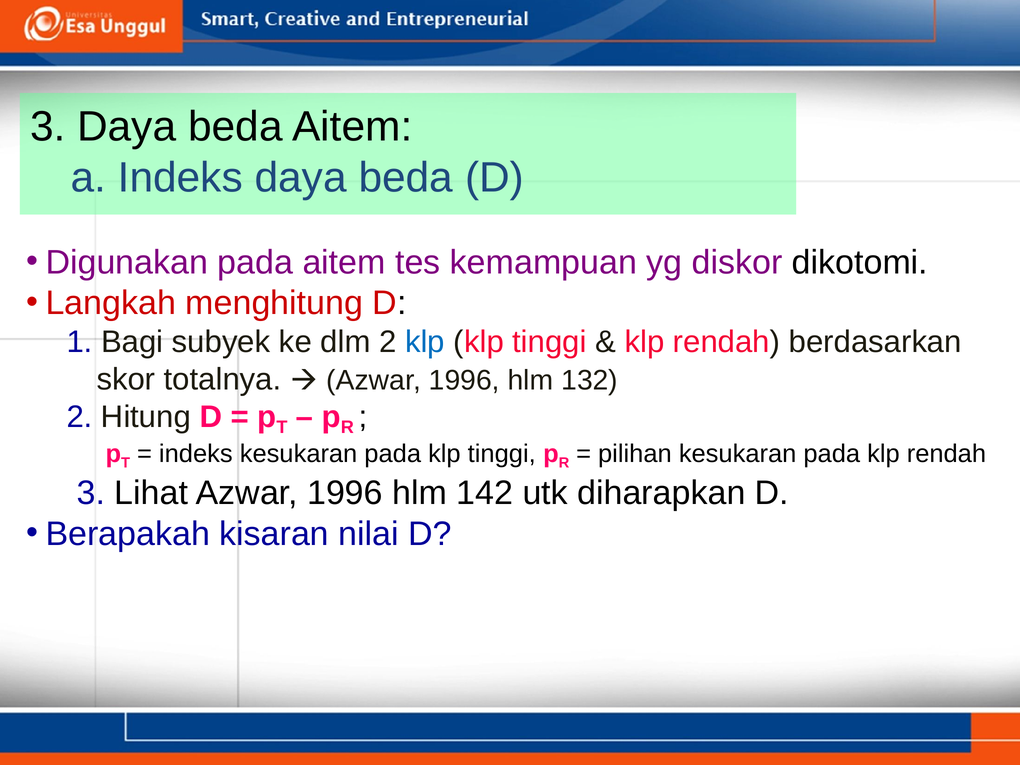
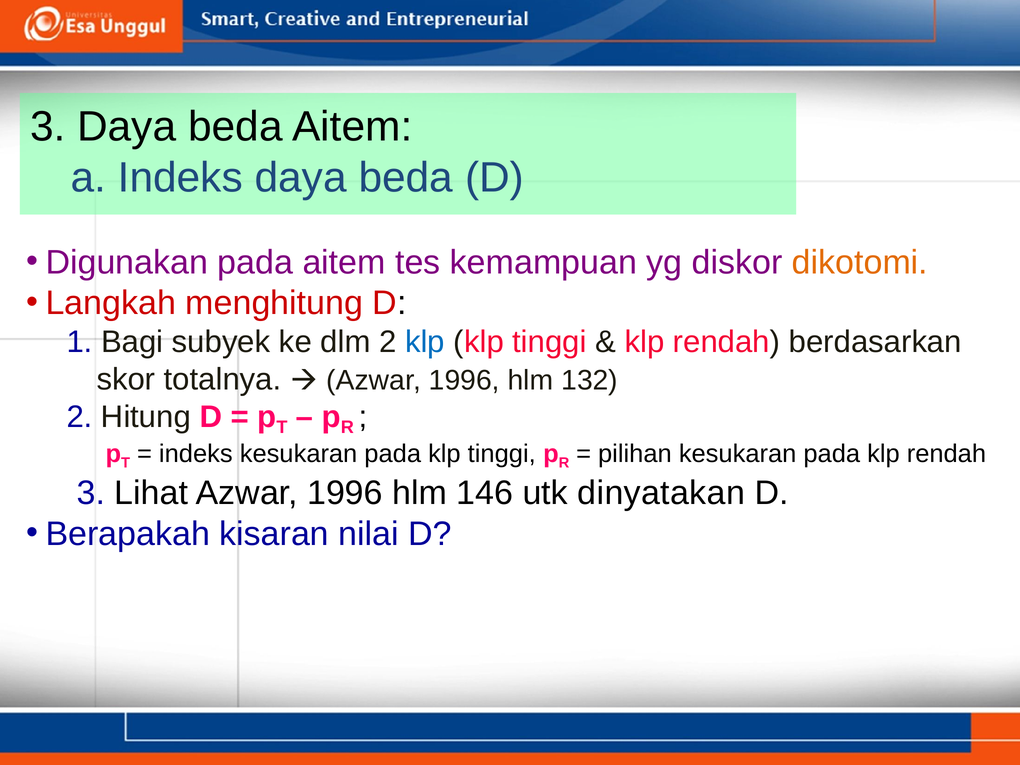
dikotomi colour: black -> orange (860, 262)
142: 142 -> 146 (485, 493)
diharapkan: diharapkan -> dinyatakan (661, 493)
